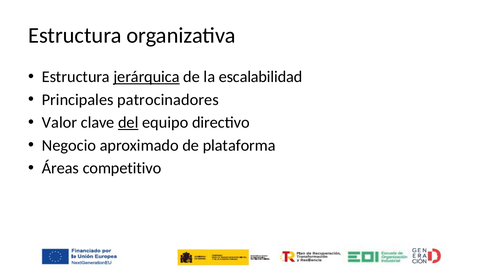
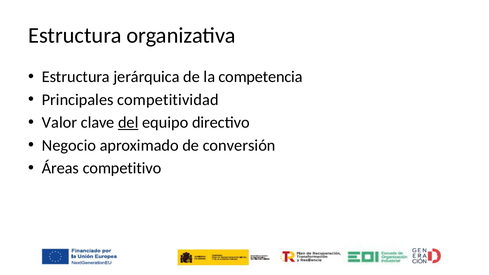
jerárquica underline: present -> none (147, 77)
escalabilidad: escalabilidad -> competencia (261, 77)
patrocinadores: patrocinadores -> competitividad (168, 100)
plataforma: plataforma -> conversión (239, 145)
